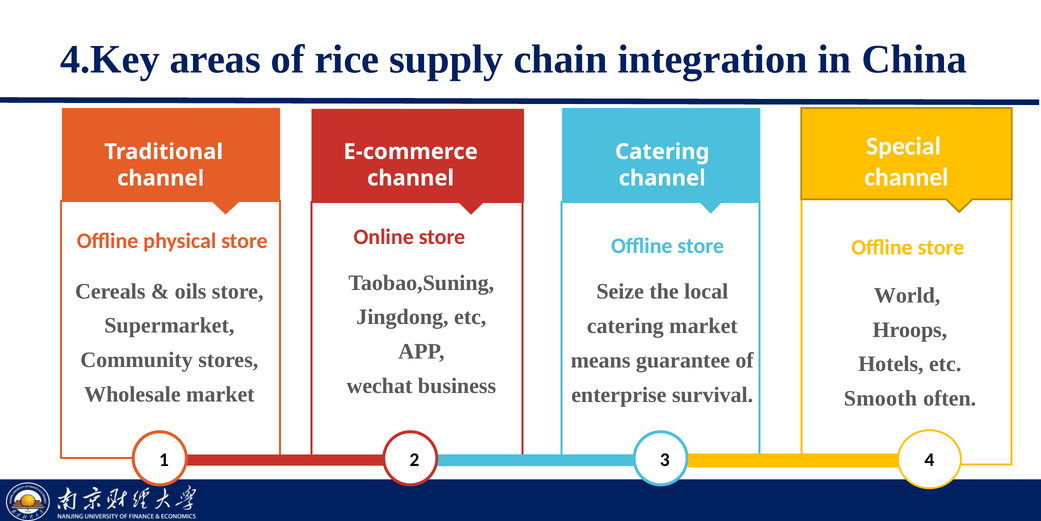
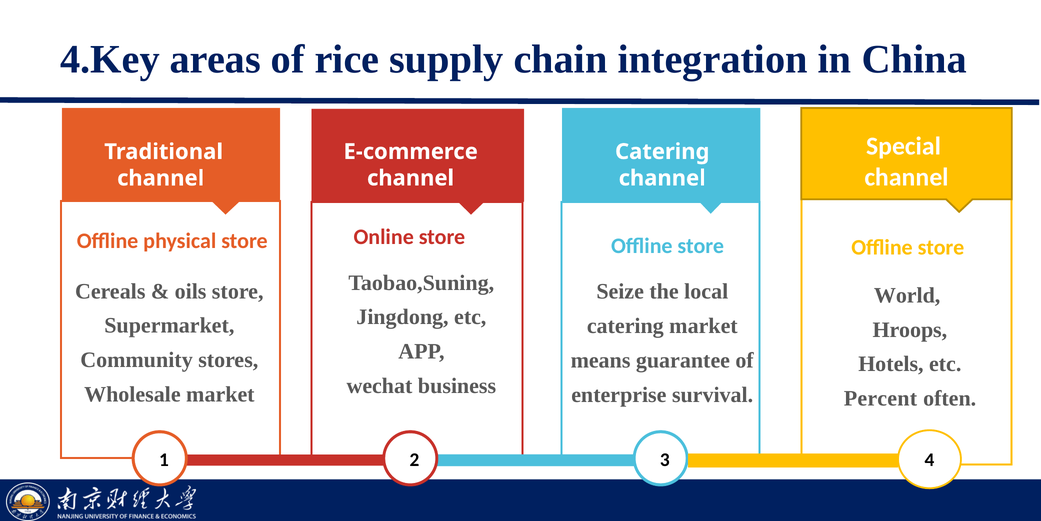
Smooth: Smooth -> Percent (880, 398)
